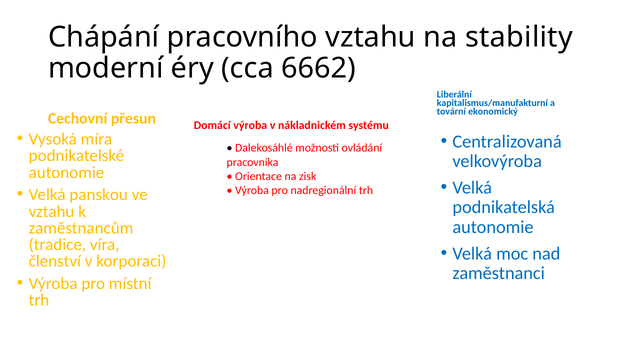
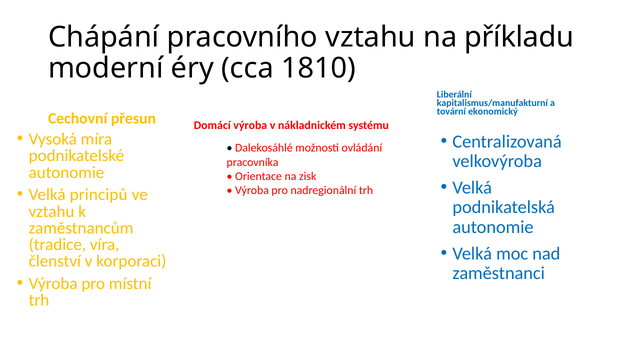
stability: stability -> příkladu (519, 37)
6662: 6662 -> 1810 (319, 68)
panskou: panskou -> principů (99, 195)
